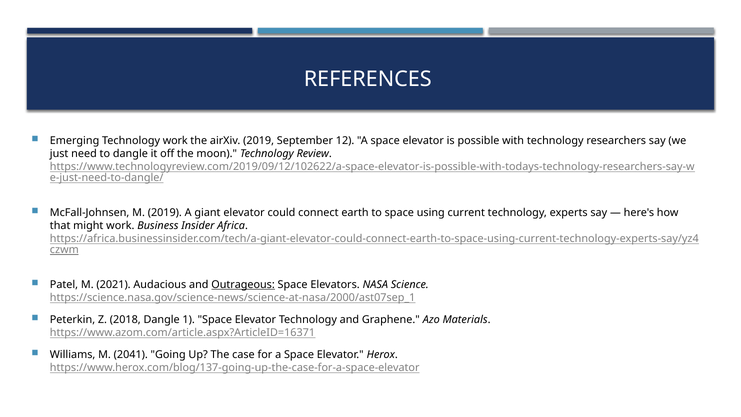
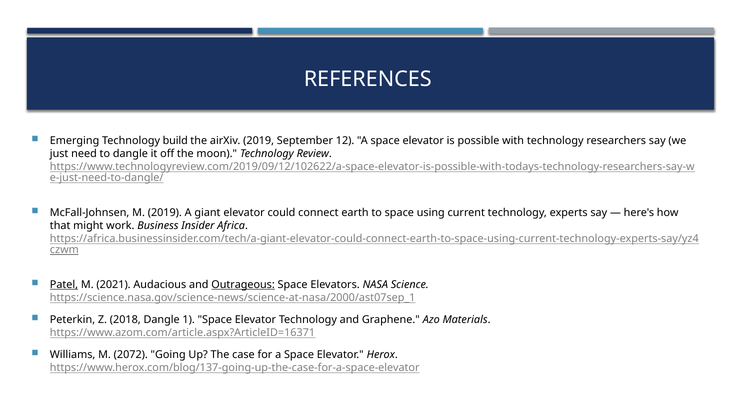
Technology work: work -> build (175, 141)
Patel underline: none -> present (64, 284)
2041: 2041 -> 2072 (131, 355)
